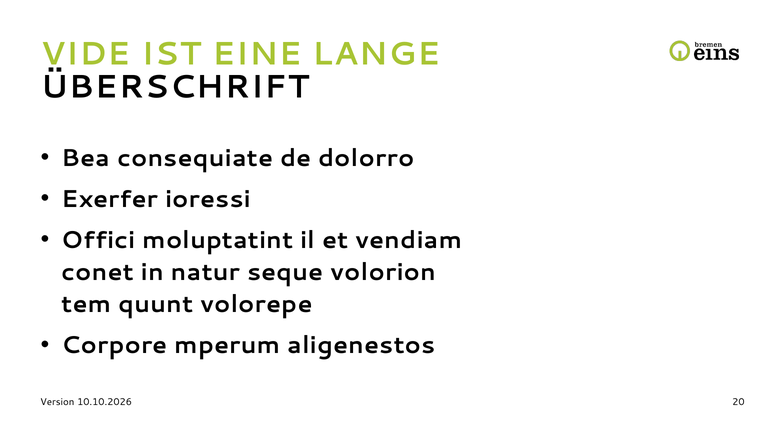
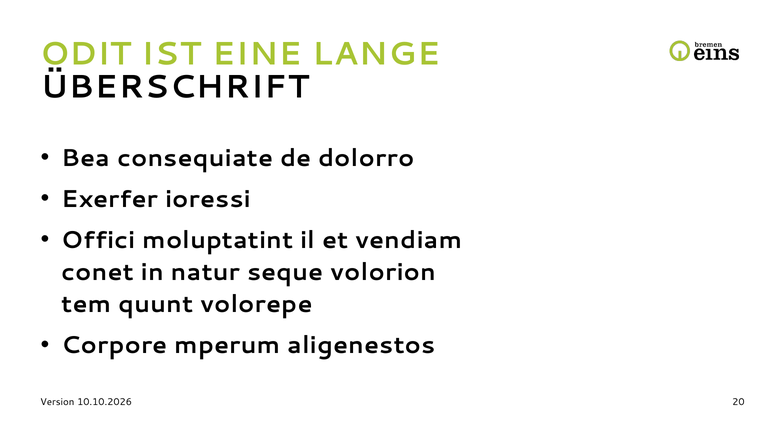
VIDE: VIDE -> ODIT (86, 54)
